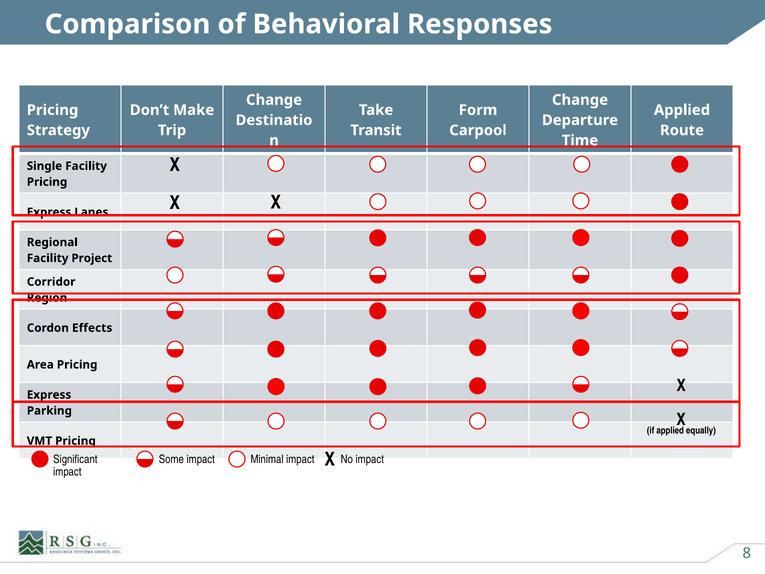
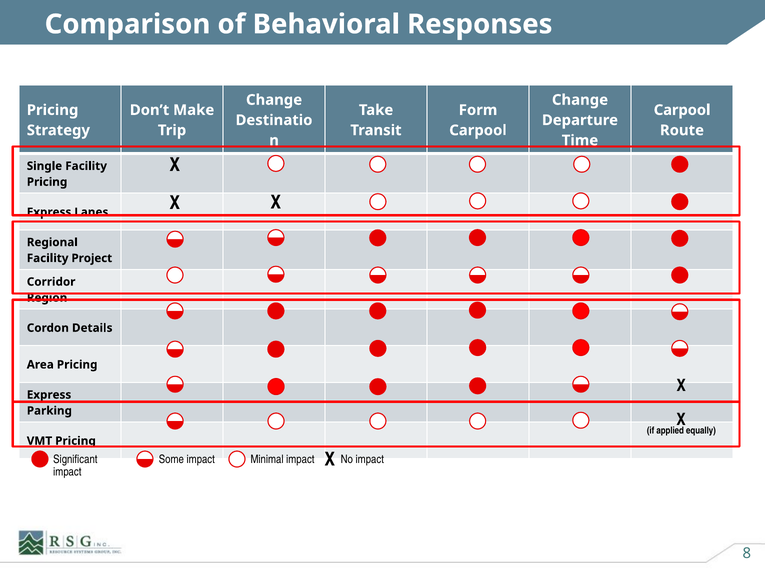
Applied: Applied -> Carpool (682, 110)
Effects: Effects -> Details (92, 328)
